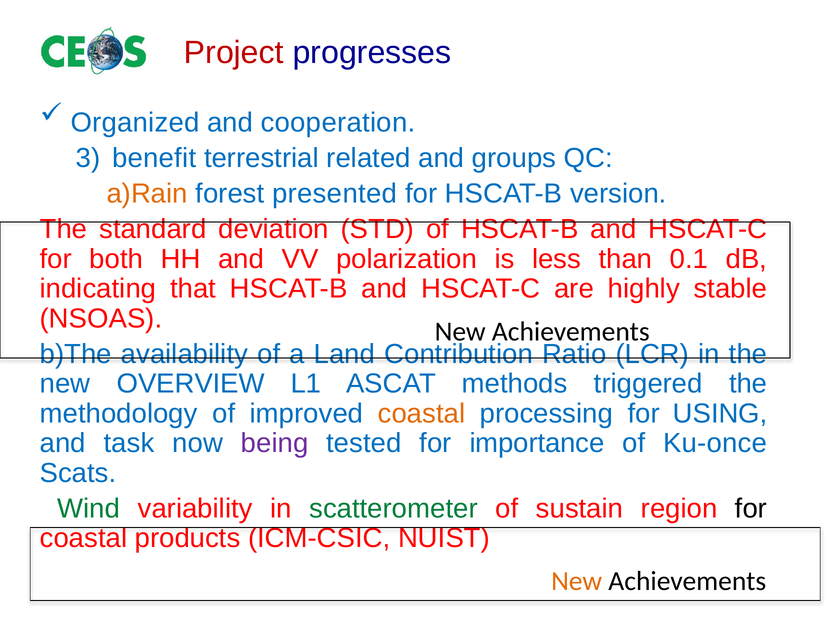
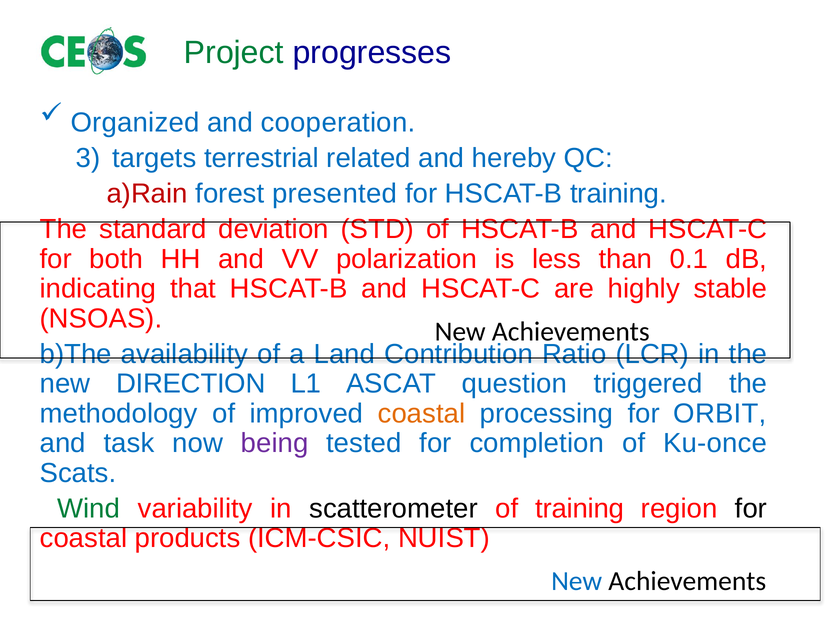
Project colour: red -> green (234, 53)
benefit: benefit -> targets (154, 158)
groups: groups -> hereby (514, 158)
a)Rain colour: orange -> red (147, 194)
HSCAT-B version: version -> training (618, 194)
OVERVIEW: OVERVIEW -> DIRECTION (191, 384)
methods: methods -> question (515, 384)
USING: USING -> ORBIT (720, 414)
importance: importance -> completion (537, 444)
scatterometer colour: green -> black (393, 509)
of sustain: sustain -> training (580, 509)
New colour: orange -> blue (577, 581)
